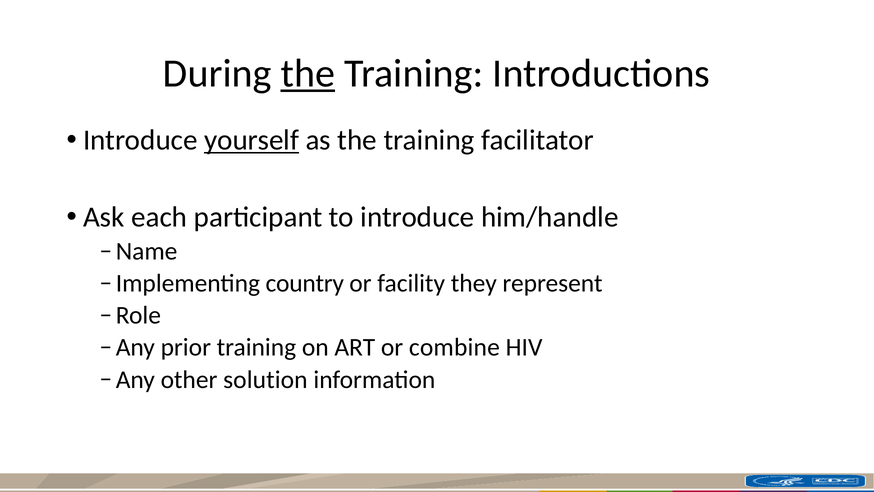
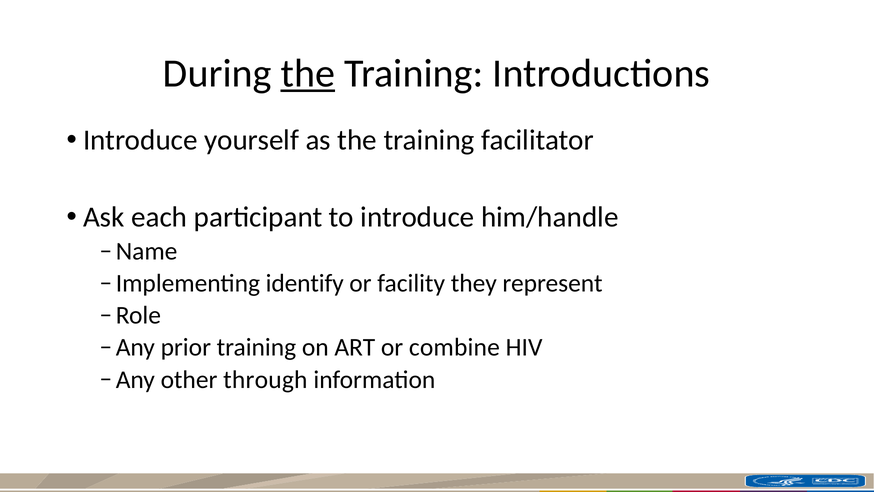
yourself underline: present -> none (252, 140)
country: country -> identify (305, 283)
solution: solution -> through (265, 379)
